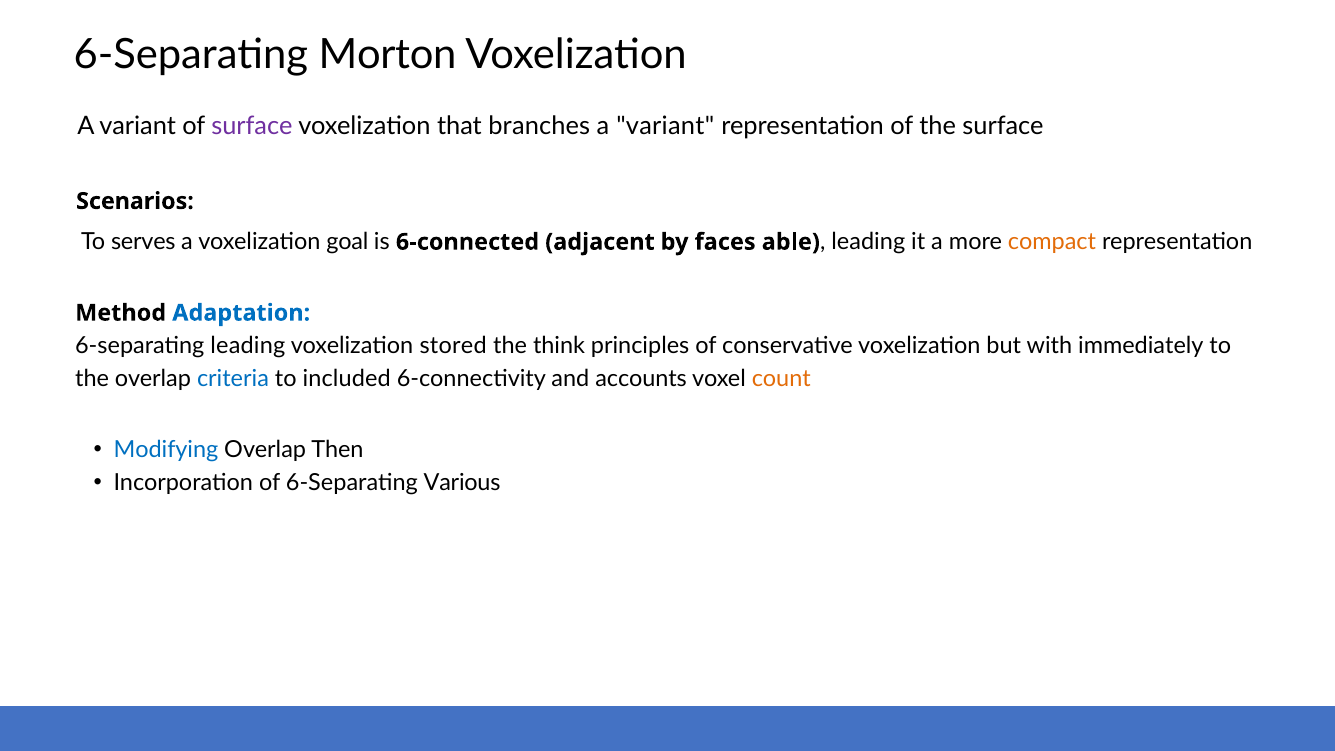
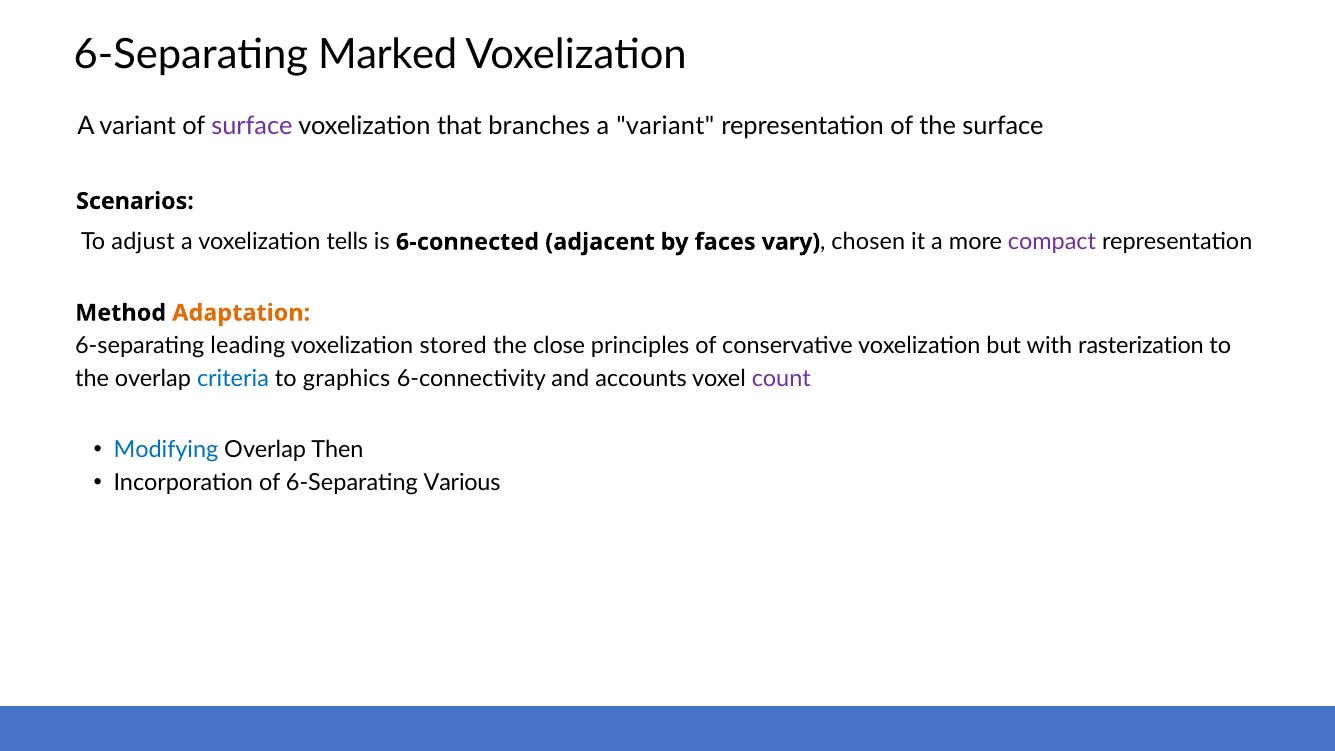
Morton: Morton -> Marked (388, 55)
serves: serves -> adjust (143, 242)
goal: goal -> tells (347, 242)
able: able -> vary (791, 242)
leading: leading -> chosen (868, 242)
compact colour: orange -> purple (1052, 242)
Adaptation colour: blue -> orange (241, 313)
think: think -> close (559, 346)
immediately: immediately -> rasterization (1141, 346)
included: included -> graphics (347, 379)
count colour: orange -> purple (781, 379)
